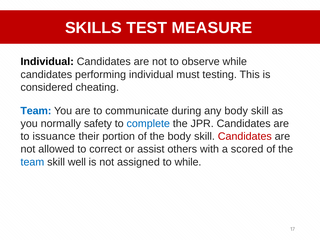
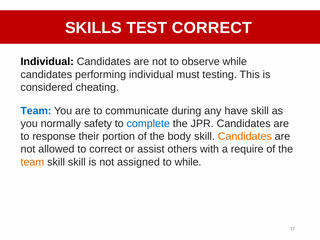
TEST MEASURE: MEASURE -> CORRECT (212, 28)
any body: body -> have (236, 111)
issuance: issuance -> response (54, 136)
Candidates colour: red -> orange (245, 136)
scored: scored -> require (247, 149)
team colour: blue -> orange (32, 162)
skill well: well -> skill (77, 162)
